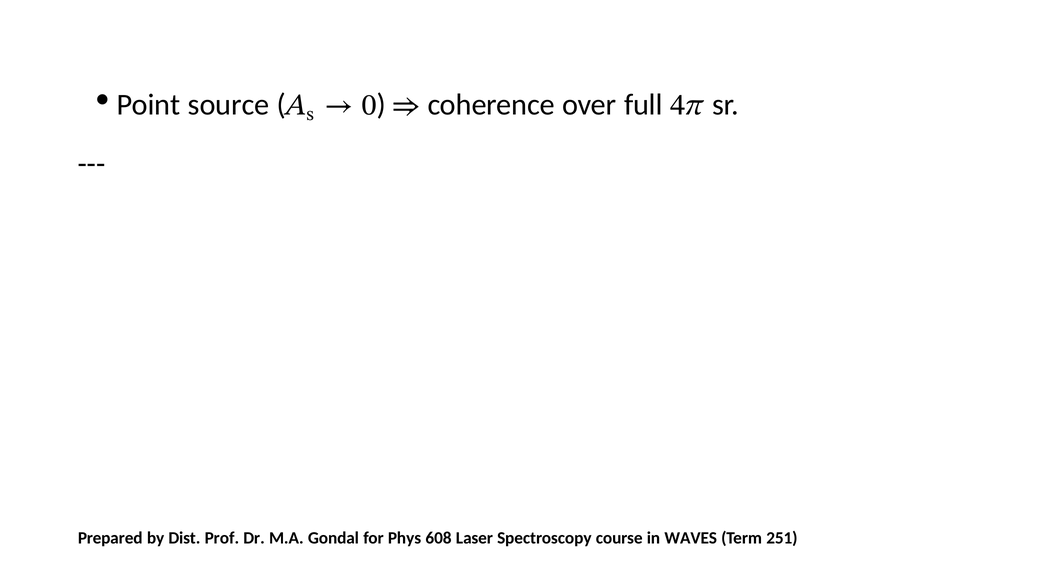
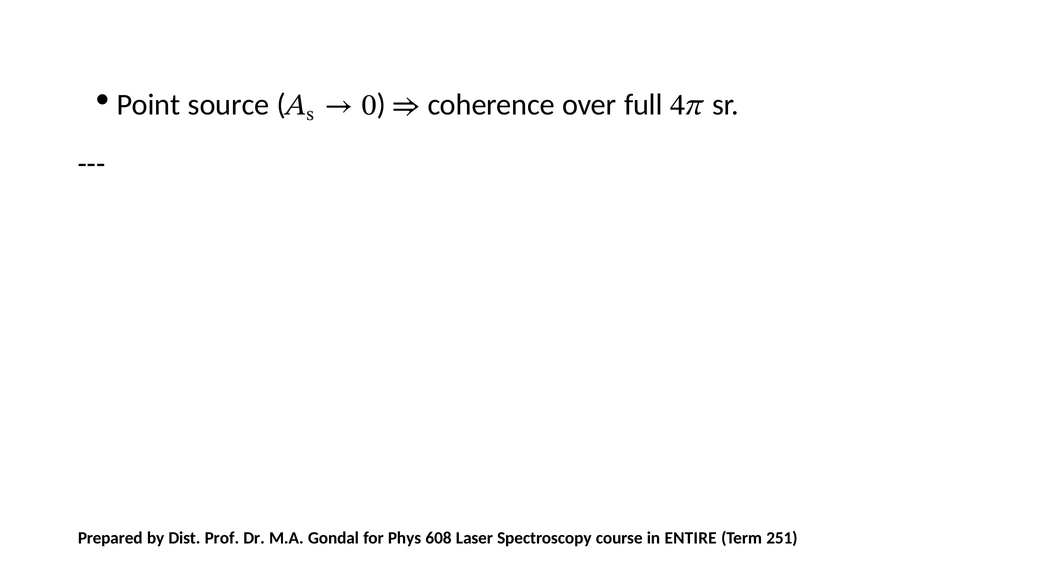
WAVES: WAVES -> ENTIRE (691, 538)
